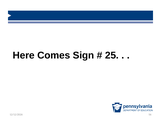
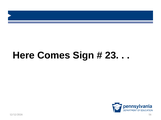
25: 25 -> 23 (112, 56)
